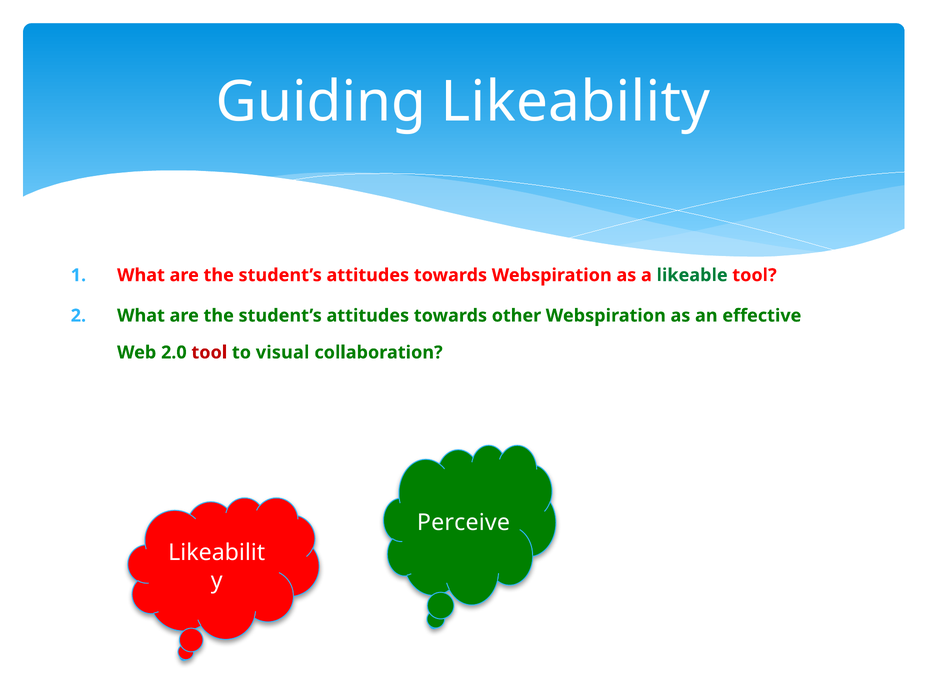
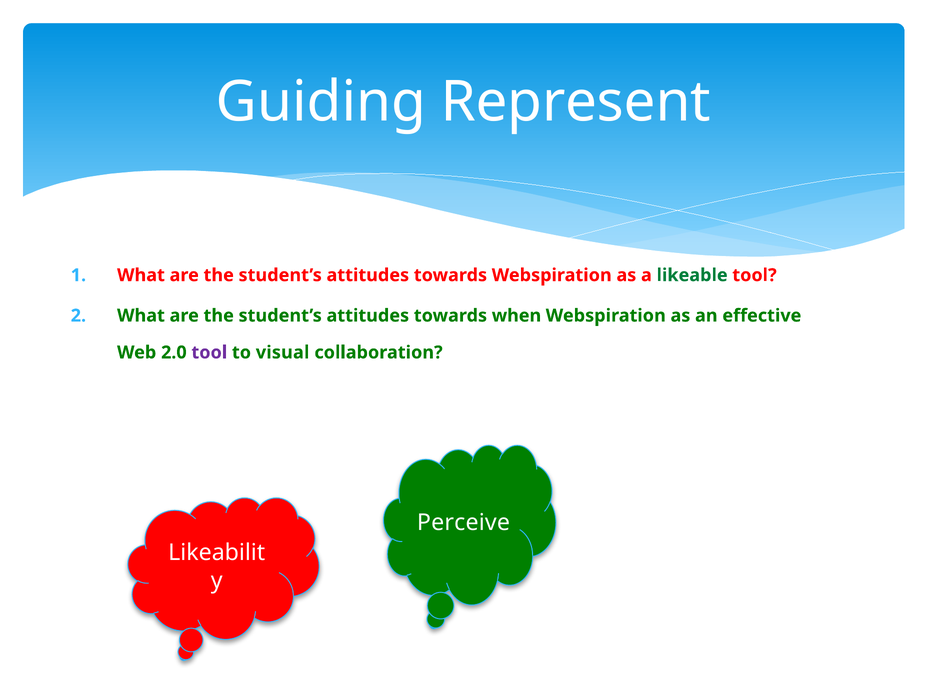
Likeability: Likeability -> Represent (576, 102)
other: other -> when (516, 315)
tool colour: red -> purple (209, 352)
